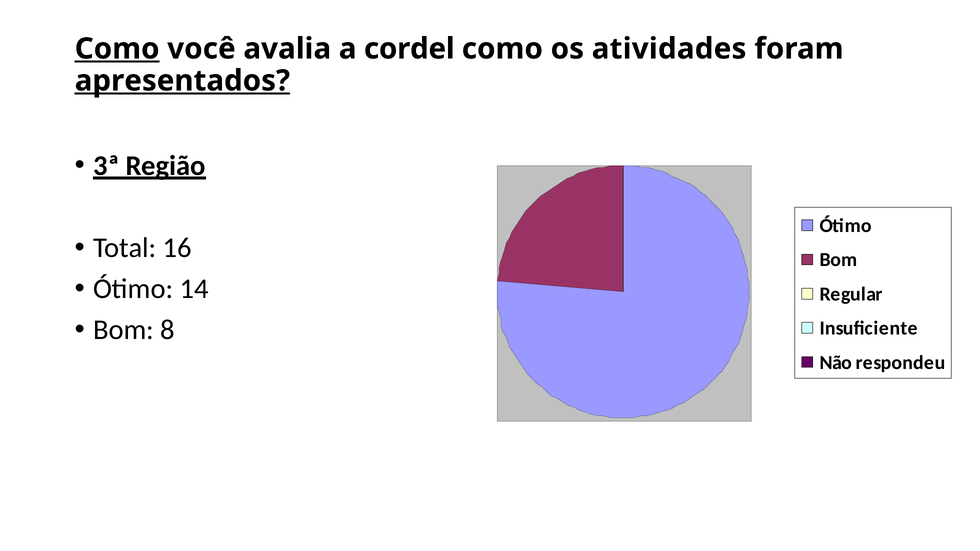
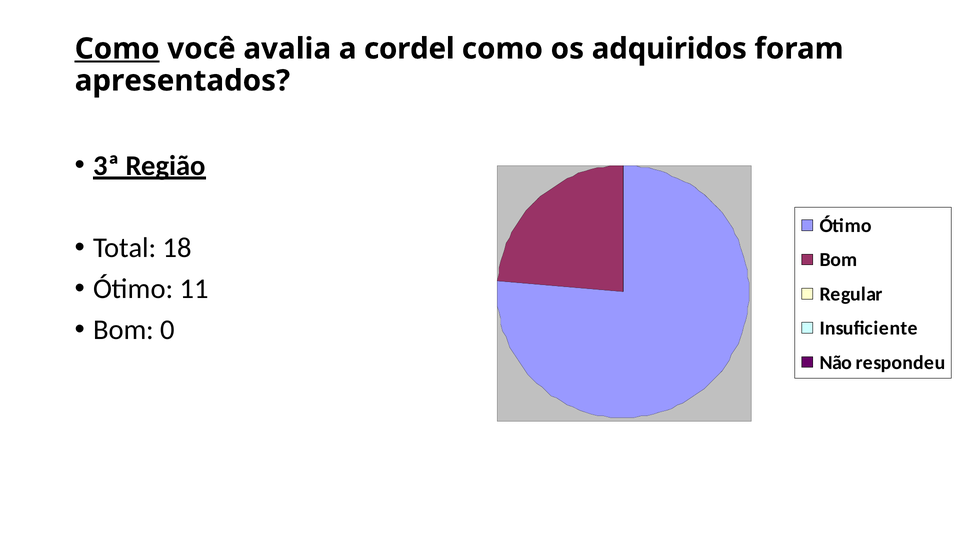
atividades: atividades -> adquiridos (669, 49)
apresentados underline: present -> none (182, 81)
16: 16 -> 18 (177, 248)
14: 14 -> 11 (194, 289)
8: 8 -> 0 (168, 330)
